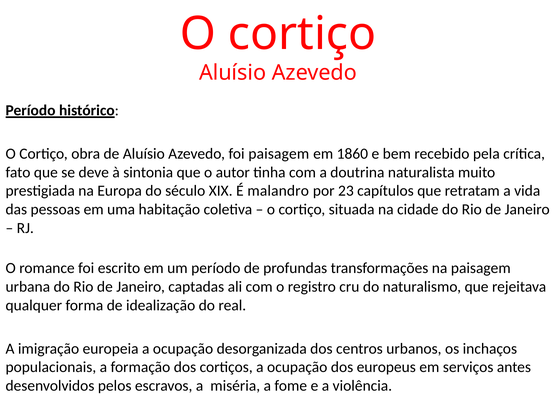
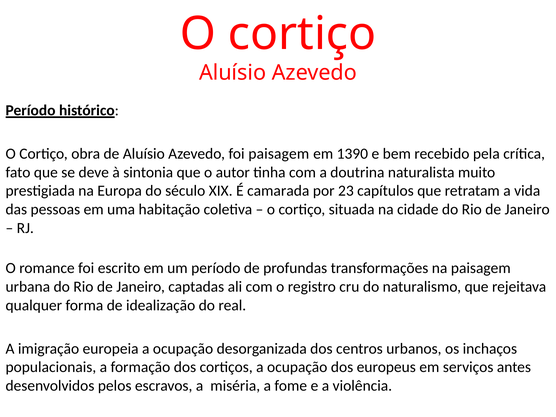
1860: 1860 -> 1390 (352, 154)
malandro: malandro -> camarada (278, 191)
